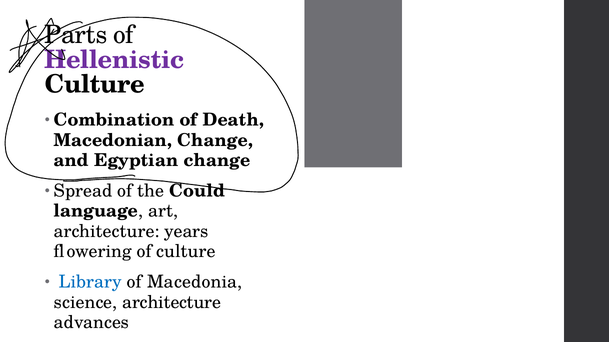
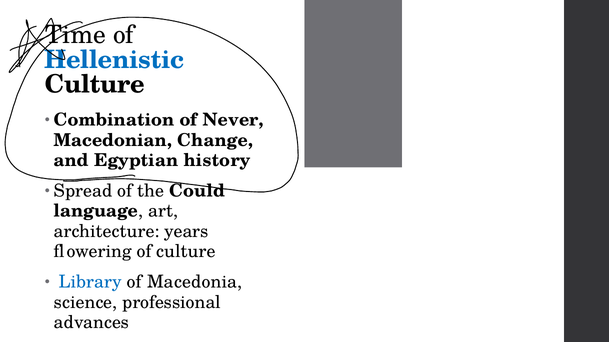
Parts: Parts -> Time (76, 35)
Hellenistic colour: purple -> blue (114, 60)
Death: Death -> Never (233, 120)
Egyptian change: change -> history (217, 161)
science architecture: architecture -> professional (172, 303)
